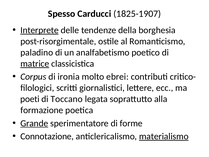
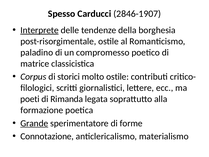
1825-1907: 1825-1907 -> 2846-1907 (137, 14)
analfabetismo: analfabetismo -> compromesso (103, 52)
matrice underline: present -> none (35, 64)
ironia: ironia -> storici (69, 77)
molto ebrei: ebrei -> ostile (118, 77)
Toccano: Toccano -> Rimanda (67, 99)
materialismo underline: present -> none (164, 136)
